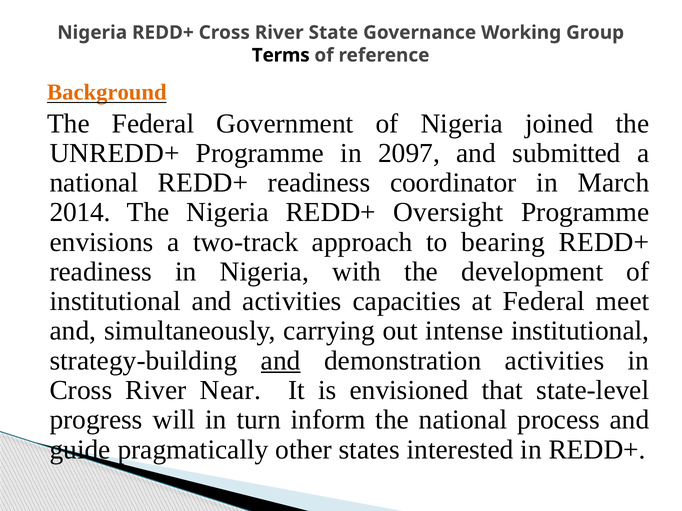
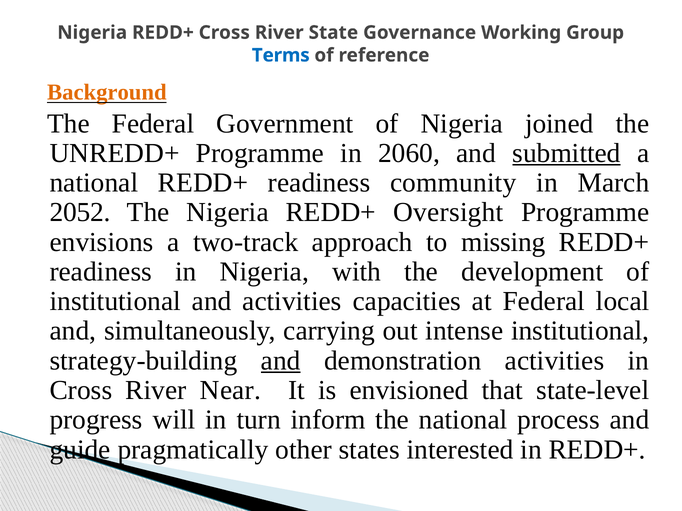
Terms colour: black -> blue (281, 55)
2097: 2097 -> 2060 (409, 153)
submitted underline: none -> present (567, 153)
coordinator: coordinator -> community (453, 183)
2014: 2014 -> 2052 (80, 213)
bearing: bearing -> missing (503, 242)
meet: meet -> local (623, 302)
